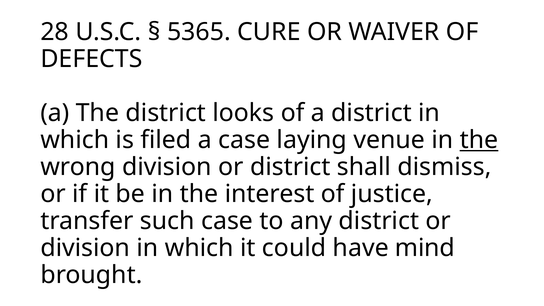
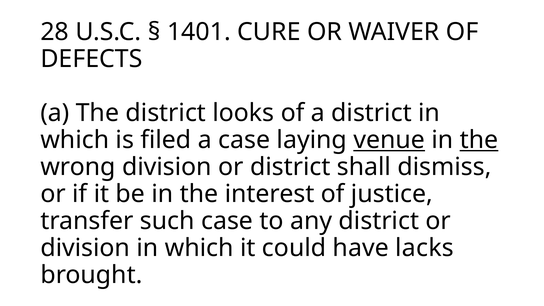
5365: 5365 -> 1401 (199, 32)
venue underline: none -> present (389, 140)
mind: mind -> lacks (425, 248)
